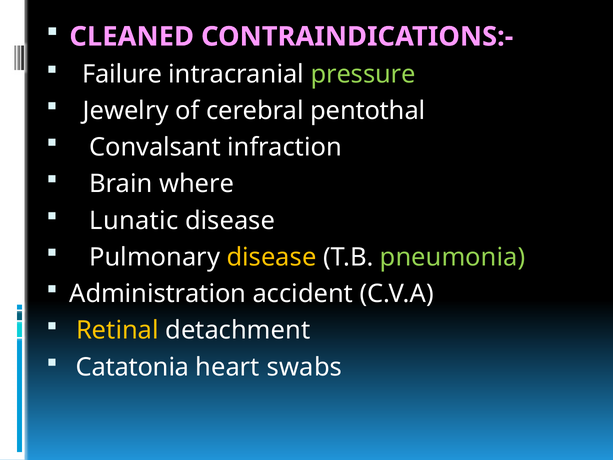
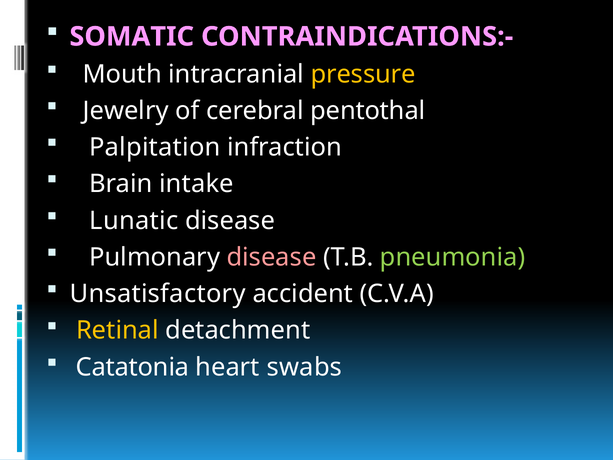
CLEANED: CLEANED -> SOMATIC (132, 37)
Failure: Failure -> Mouth (122, 74)
pressure colour: light green -> yellow (363, 74)
Convalsant: Convalsant -> Palpitation (155, 147)
where: where -> intake (197, 184)
disease colour: yellow -> pink (272, 257)
Administration: Administration -> Unsatisfactory (158, 294)
